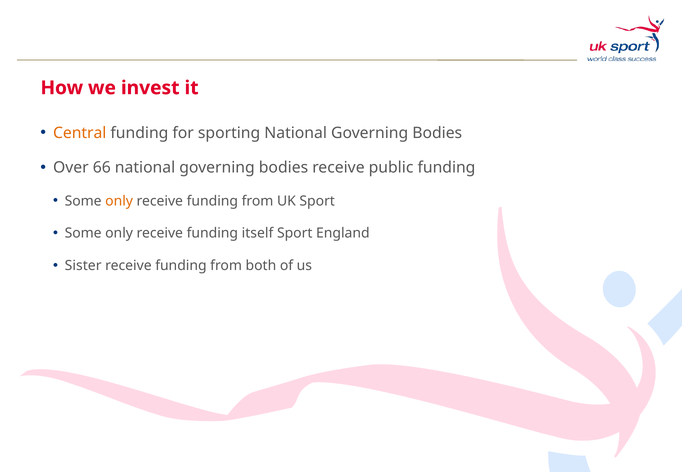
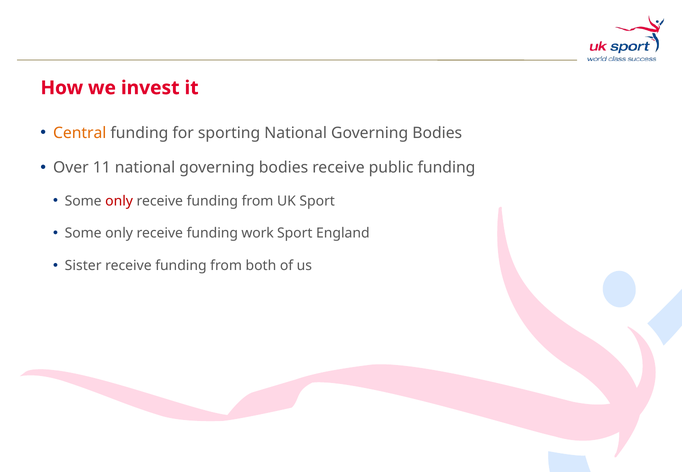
66: 66 -> 11 (102, 168)
only colour: orange -> red (119, 201)
itself: itself -> work (258, 233)
